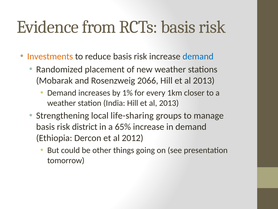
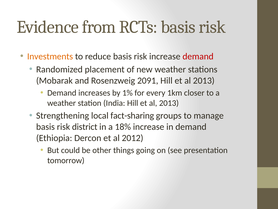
demand colour: blue -> red (198, 56)
2066: 2066 -> 2091 (148, 80)
life-sharing: life-sharing -> fact-sharing (132, 115)
65%: 65% -> 18% (123, 127)
